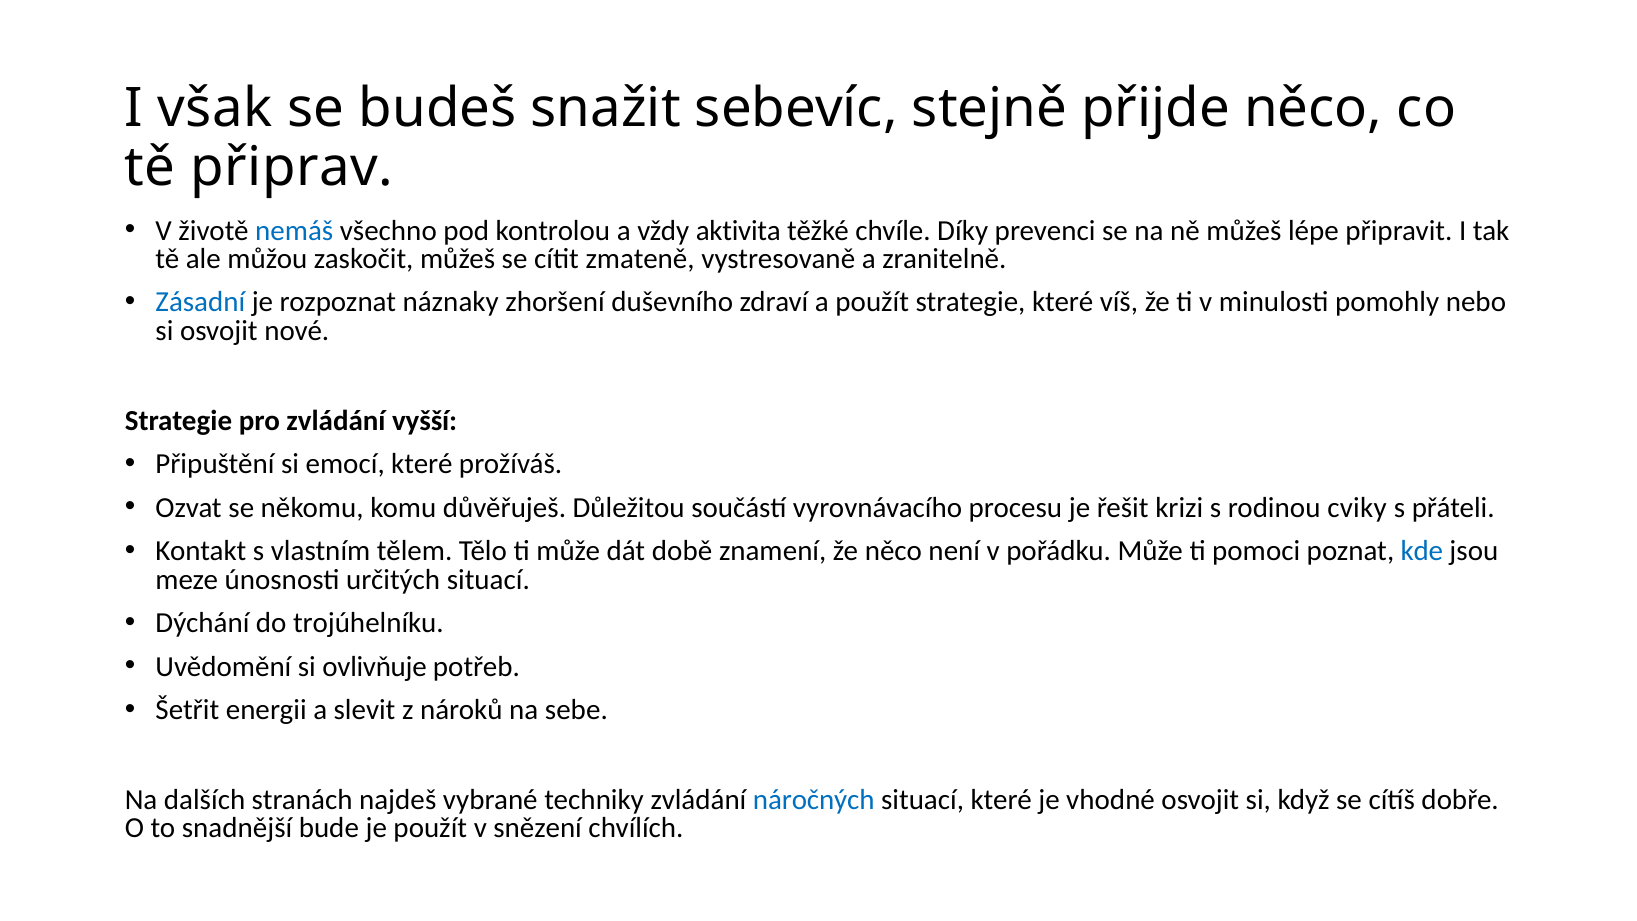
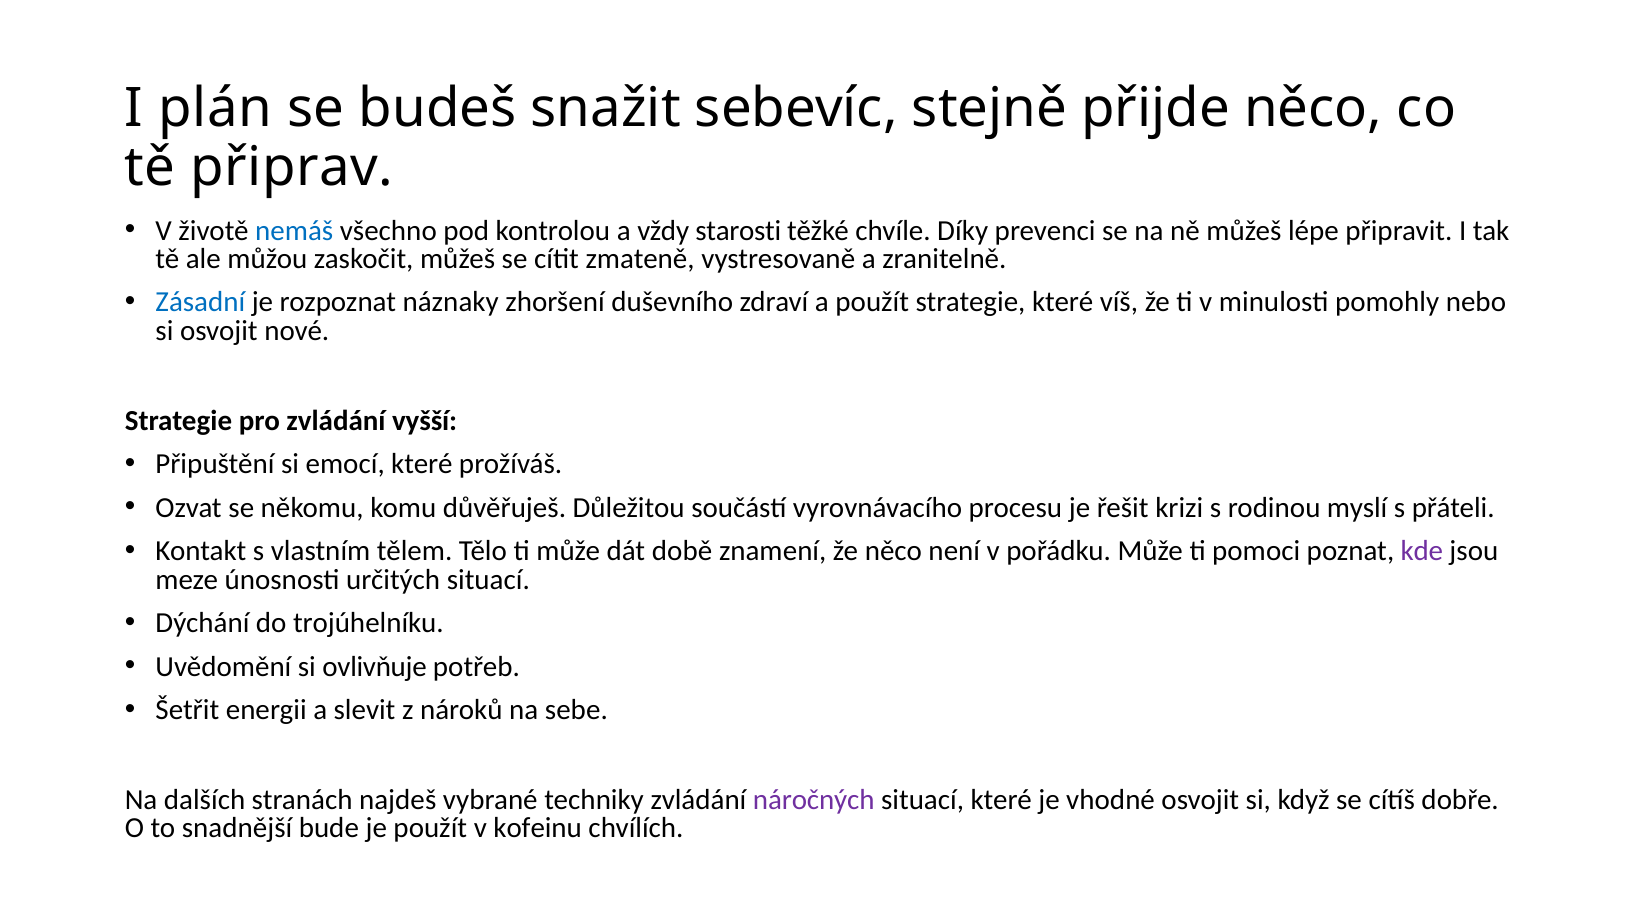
však: však -> plán (215, 108)
aktivita: aktivita -> starosti (738, 231)
cviky: cviky -> myslí (1357, 508)
kde colour: blue -> purple (1422, 551)
náročných colour: blue -> purple (814, 800)
snězení: snězení -> kofeinu (538, 828)
